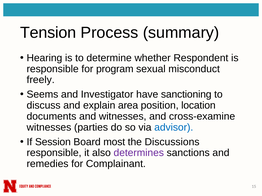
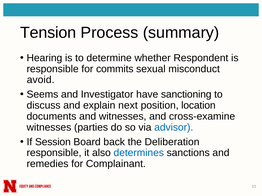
program: program -> commits (115, 69)
freely: freely -> avoid (41, 80)
area: area -> next (128, 106)
most: most -> back (114, 142)
Discussions: Discussions -> Deliberation (172, 142)
determines colour: purple -> blue (139, 153)
